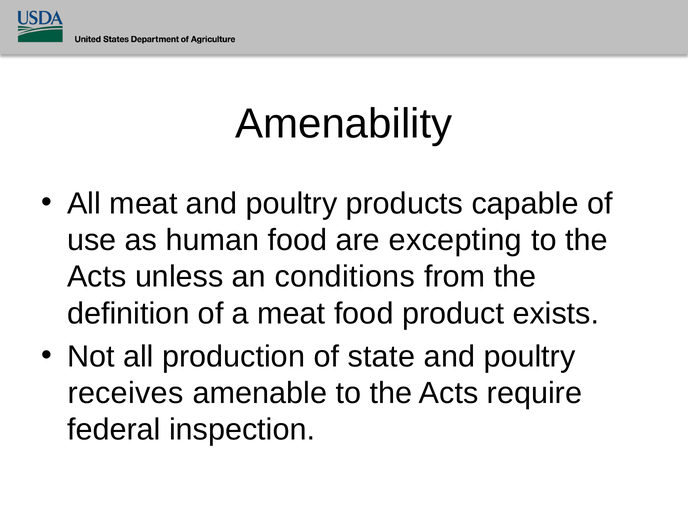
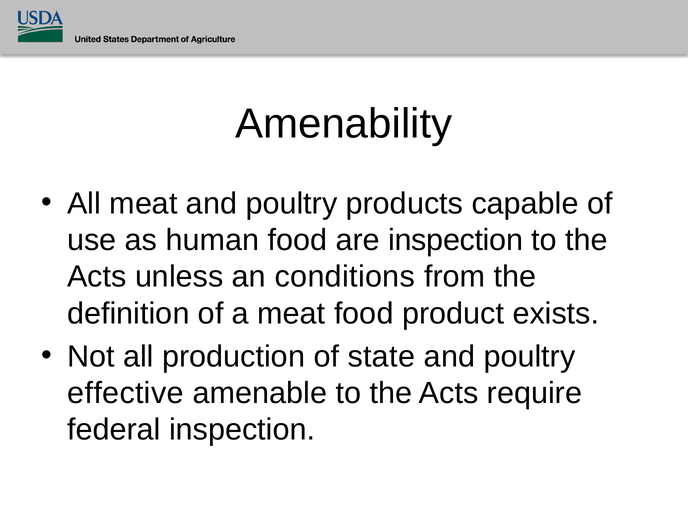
are excepting: excepting -> inspection (456, 240)
receives: receives -> effective (126, 393)
